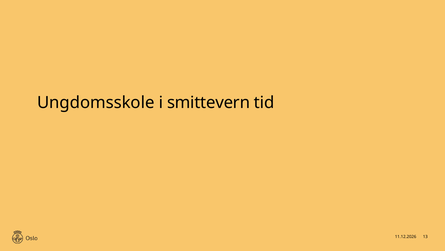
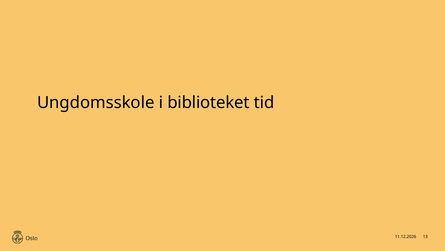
smittevern: smittevern -> biblioteket (209, 102)
